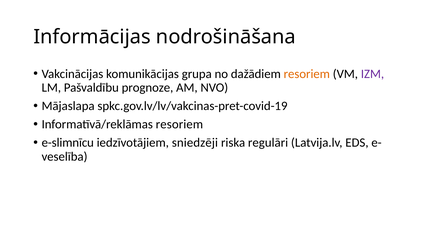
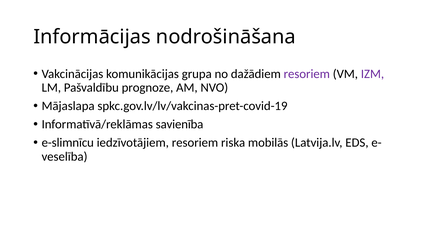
resoriem colour: orange -> purple (307, 74)
Informatīvā/reklāmas resoriem: resoriem -> savienība (180, 125)
iedzīvotājiem sniedzēji: sniedzēji -> resoriem (195, 143)
regulāri: regulāri -> mobilās (268, 143)
